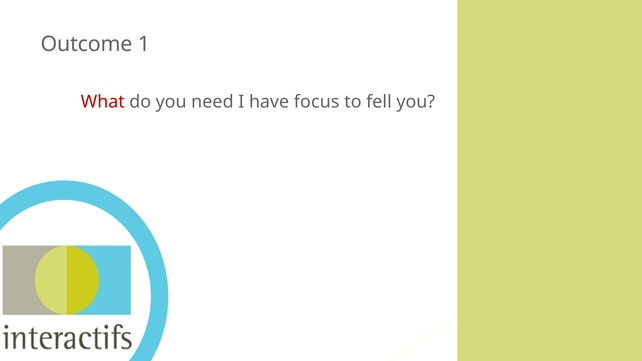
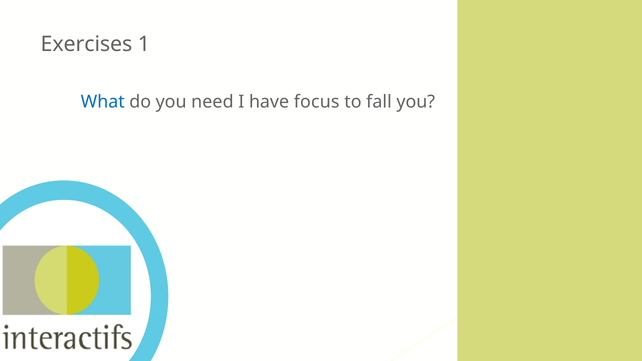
Outcome: Outcome -> Exercises (86, 44)
What colour: red -> blue (103, 102)
fell: fell -> fall (379, 102)
